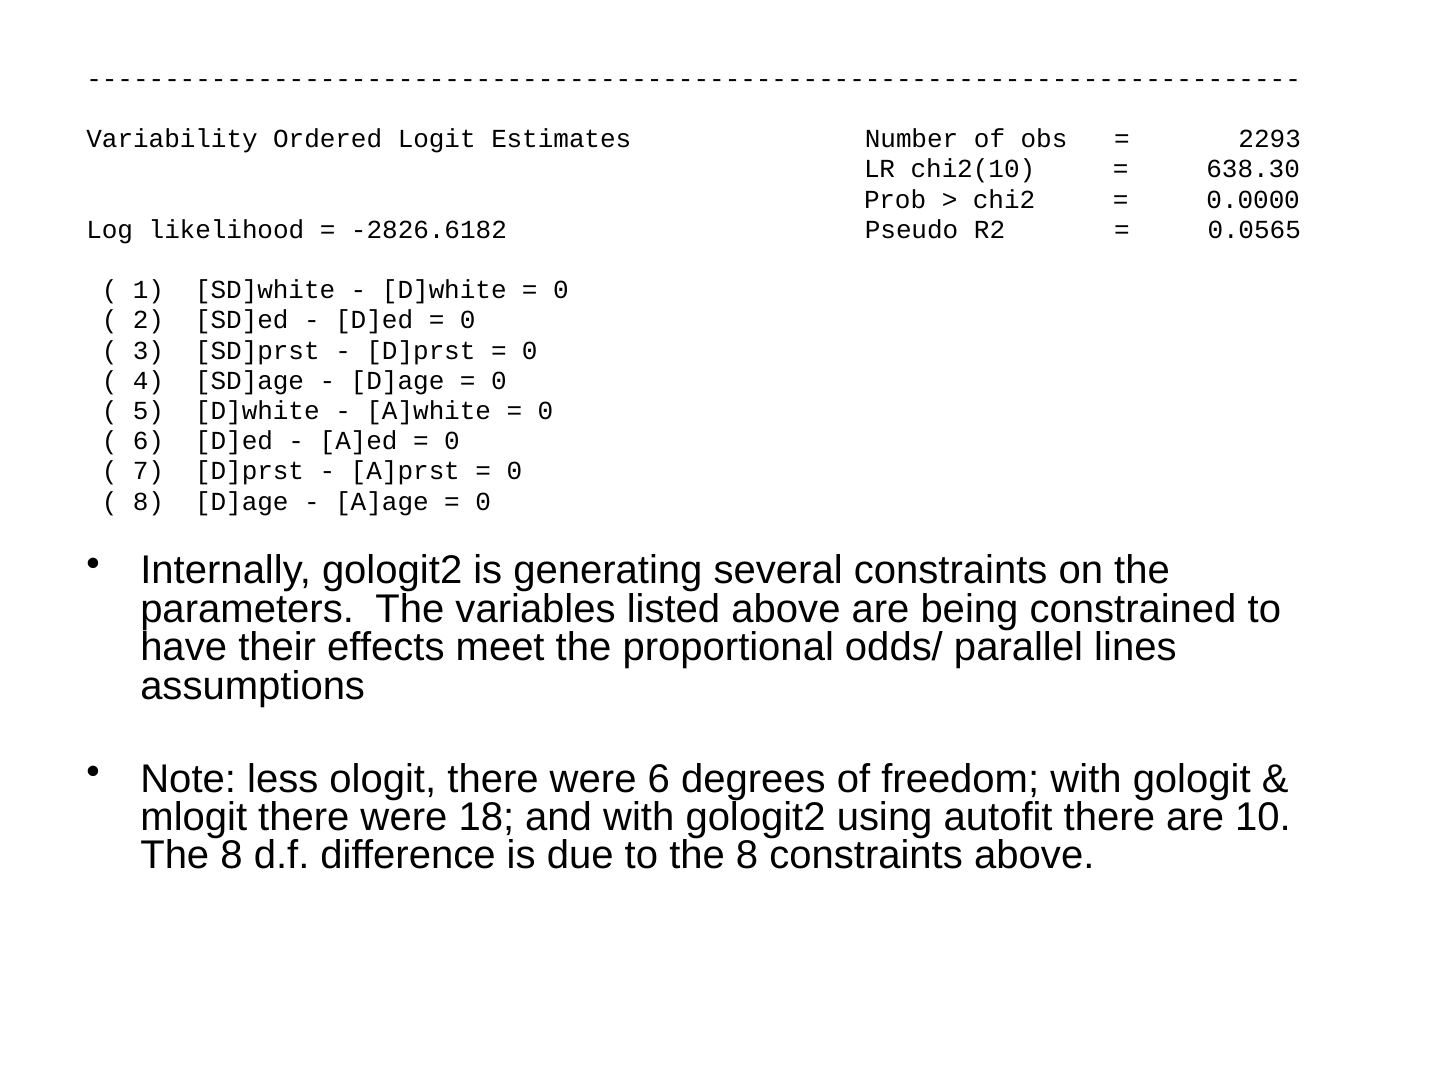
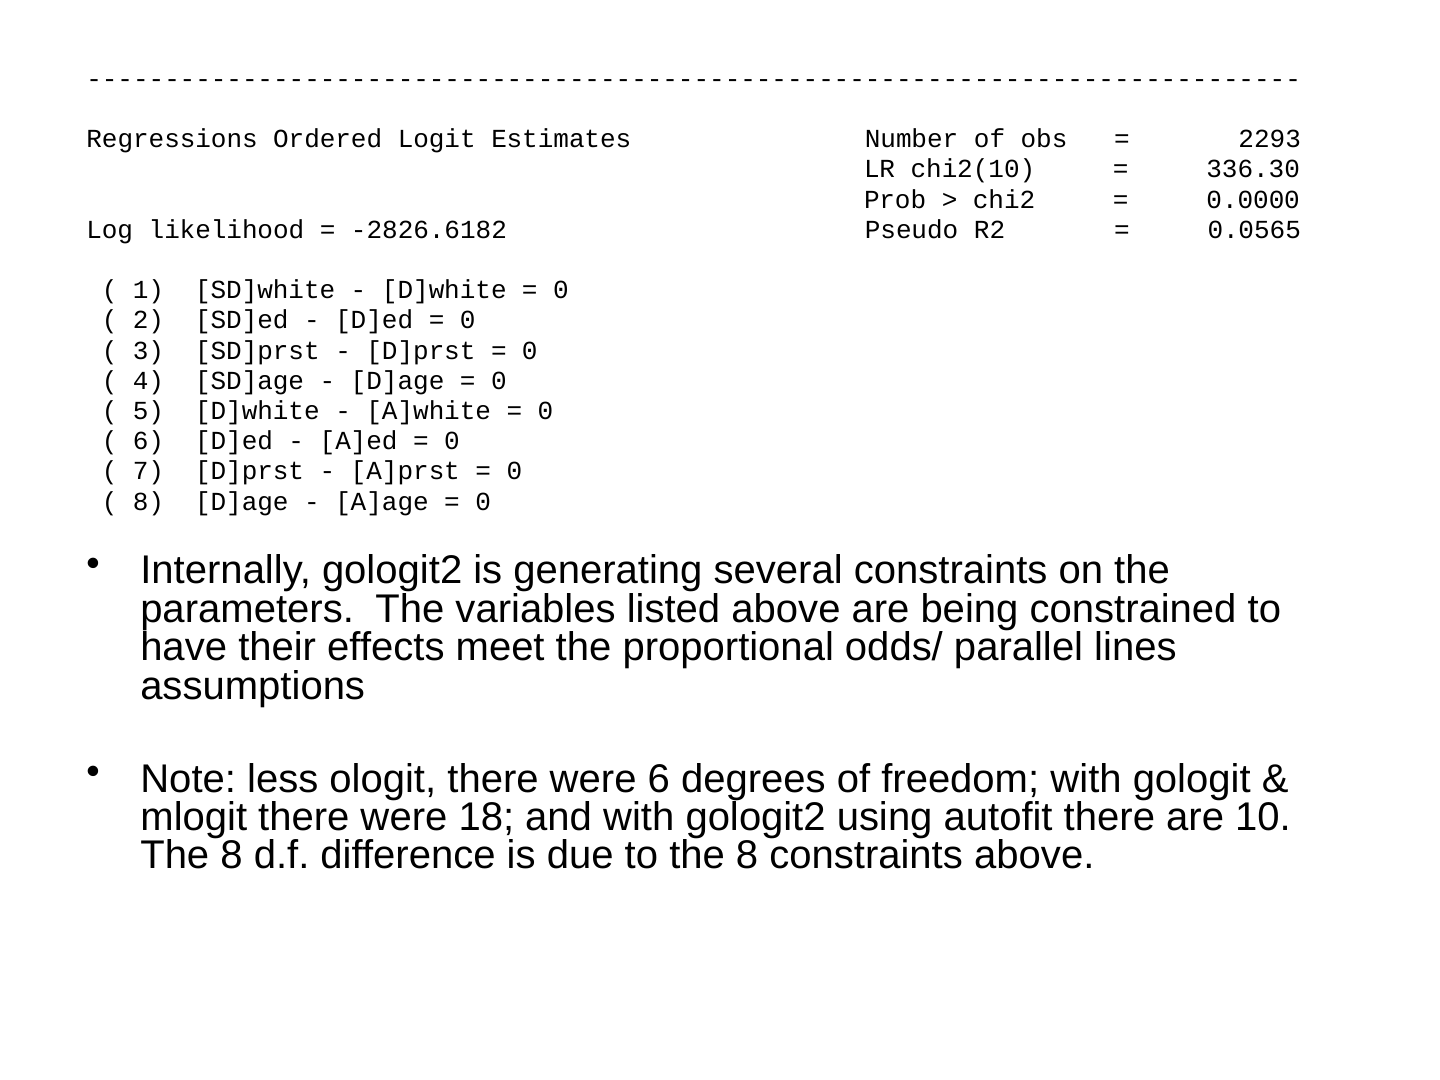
Variability: Variability -> Regressions (172, 139)
638.30: 638.30 -> 336.30 (1253, 169)
